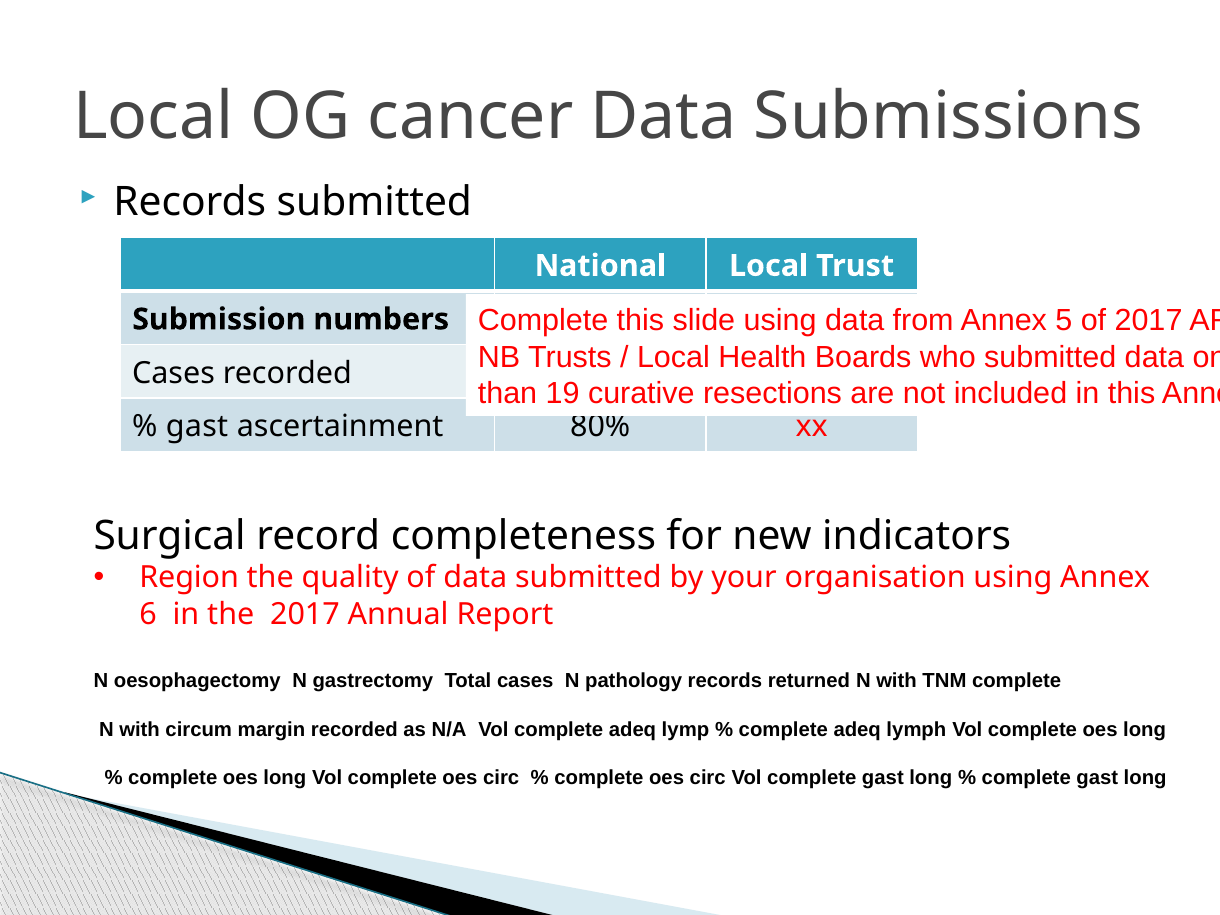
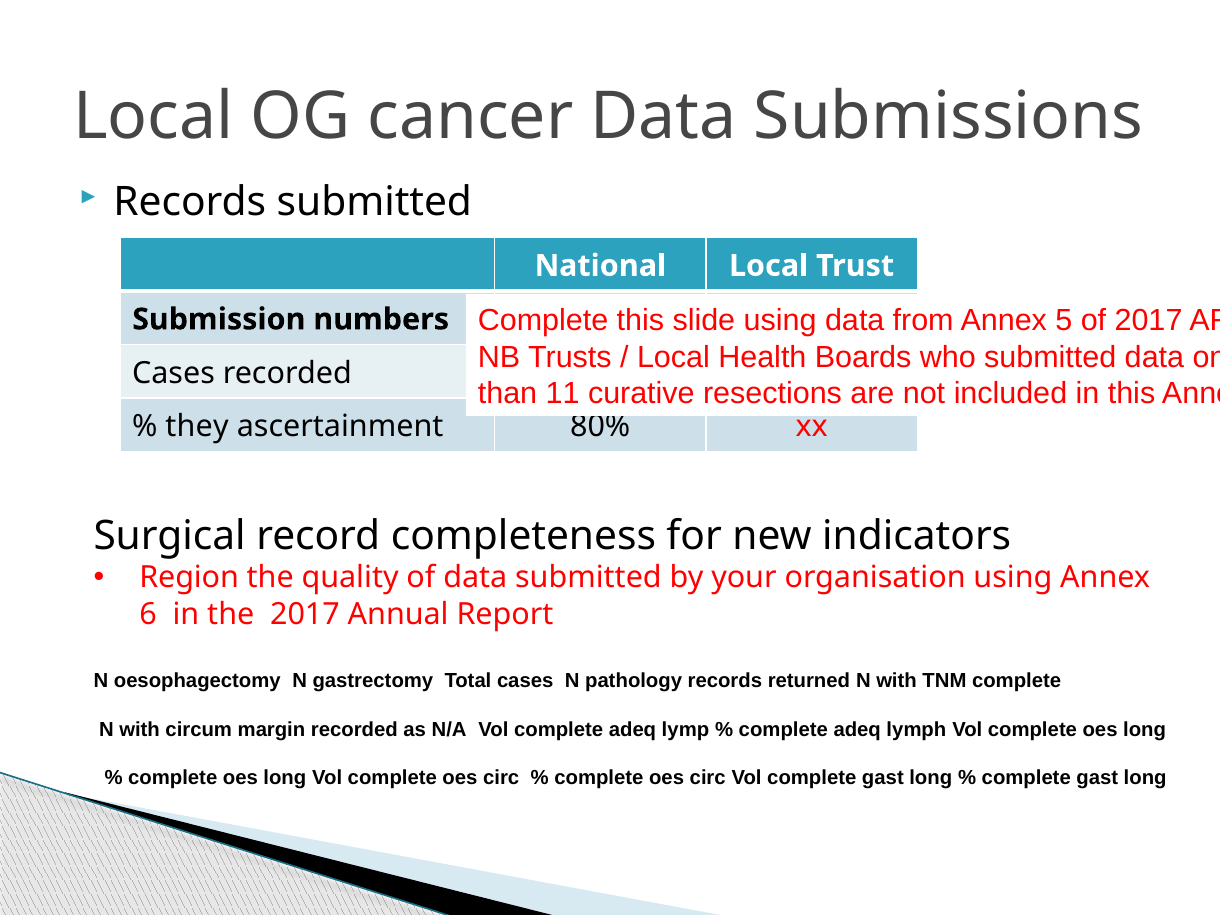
19: 19 -> 11 (563, 394)
gast: gast -> they (197, 427)
